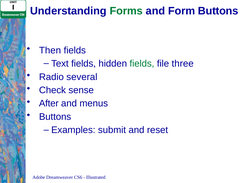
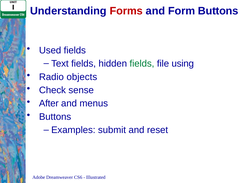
Forms colour: green -> red (126, 11)
Then: Then -> Used (50, 50)
three: three -> using (183, 64)
several: several -> objects (82, 77)
